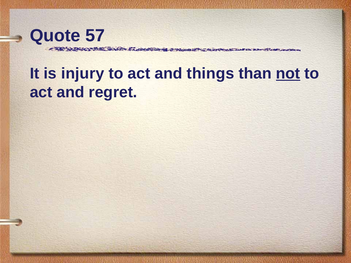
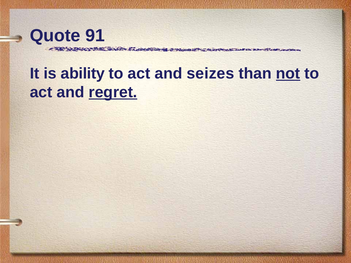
57: 57 -> 91 (95, 36)
injury: injury -> ability (83, 74)
things: things -> seizes (210, 74)
regret underline: none -> present (113, 92)
